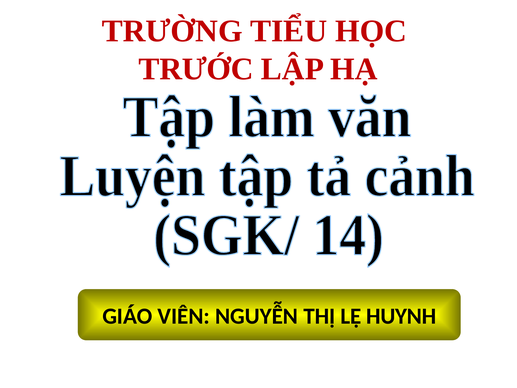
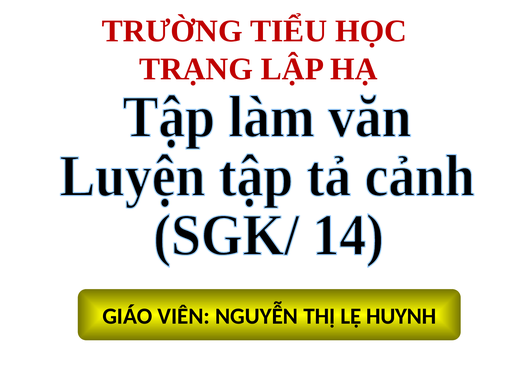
TRƯỚC: TRƯỚC -> TRẠNG (196, 69)
